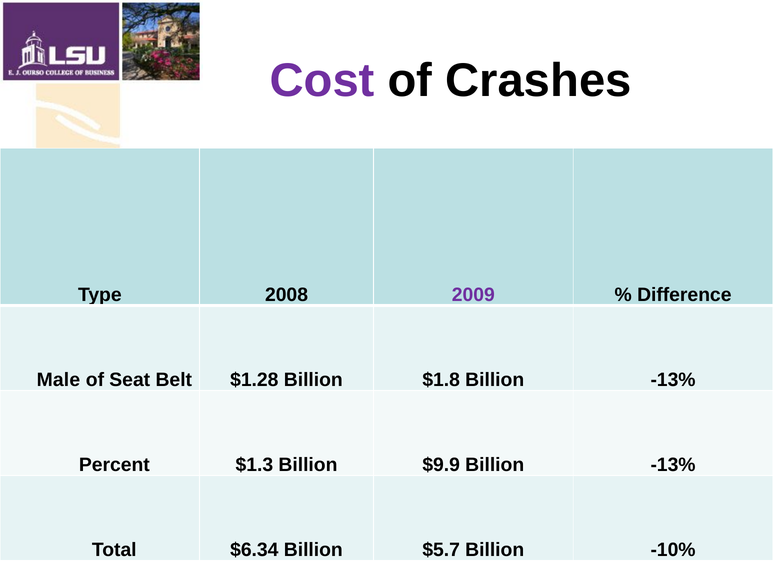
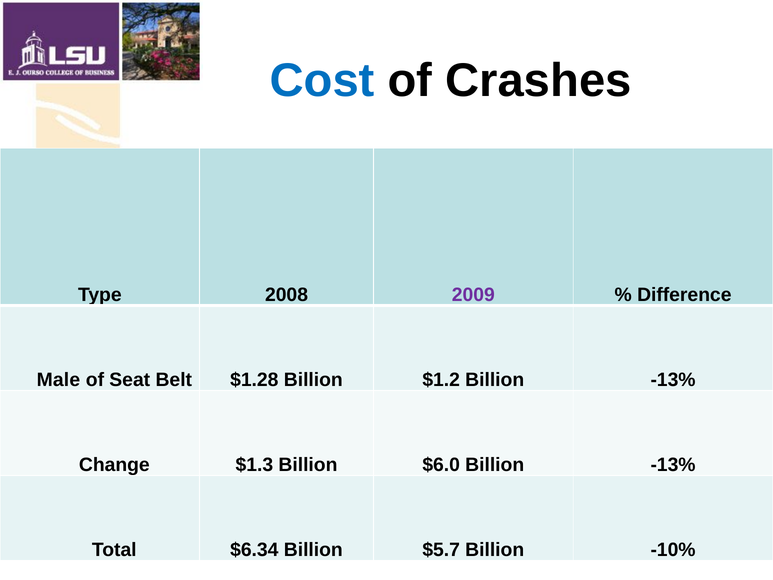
Cost colour: purple -> blue (322, 81)
$1.8: $1.8 -> $1.2 (441, 380)
Percent: Percent -> Change (114, 465)
$9.9: $9.9 -> $6.0 (441, 465)
